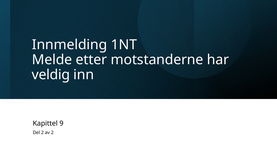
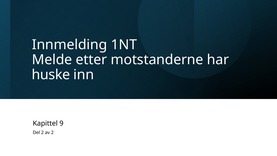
veldig: veldig -> huske (51, 75)
